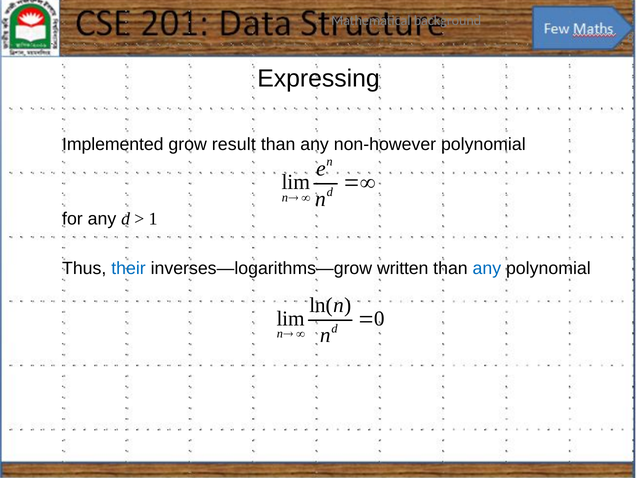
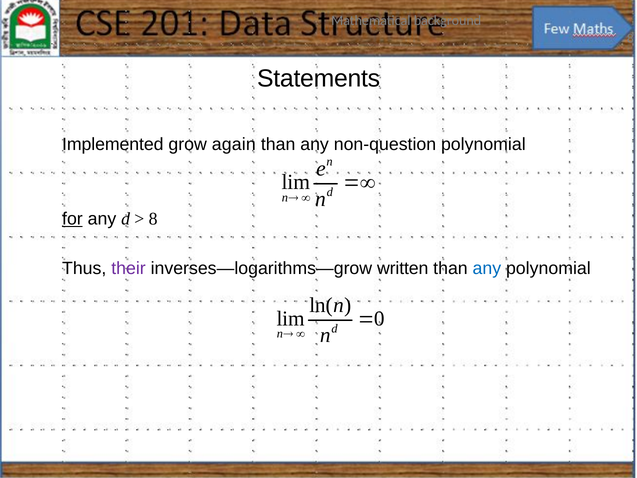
Expressing: Expressing -> Statements (319, 78)
result: result -> again (234, 144)
non-however: non-however -> non-question (385, 144)
for underline: none -> present (72, 219)
1: 1 -> 8 (153, 219)
their colour: blue -> purple (129, 268)
